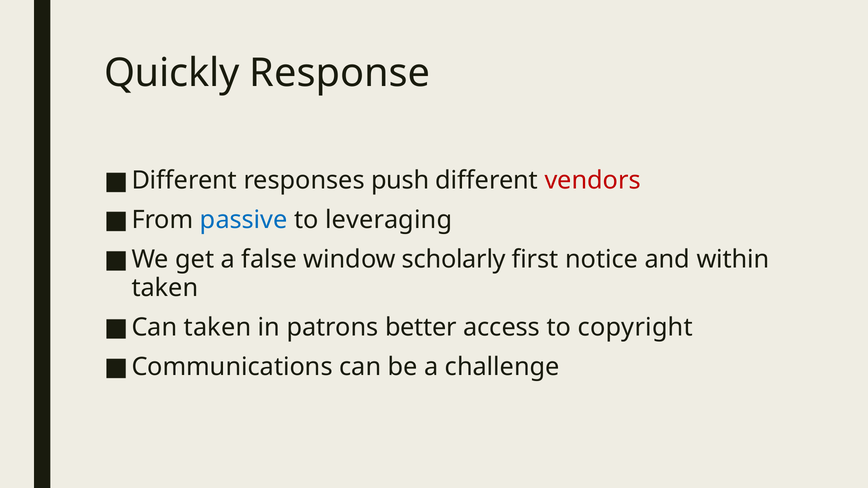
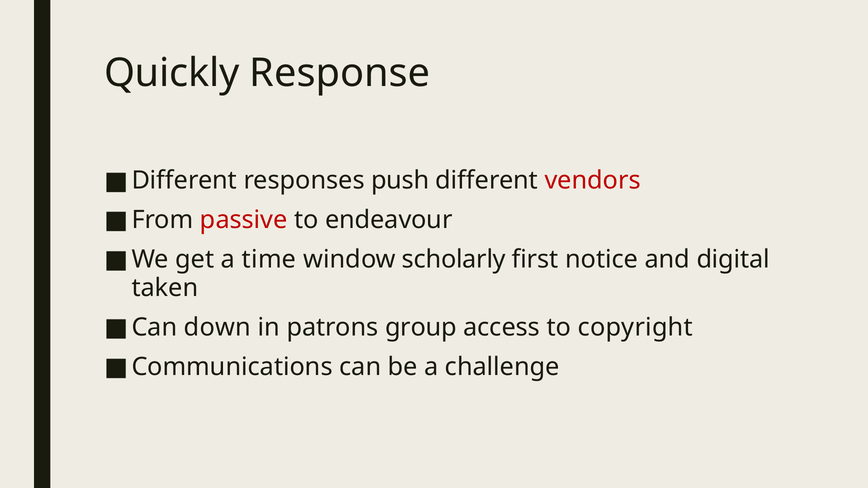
passive colour: blue -> red (244, 220)
leveraging: leveraging -> endeavour (389, 220)
false: false -> time (269, 259)
within: within -> digital (733, 259)
Can taken: taken -> down (217, 327)
better: better -> group (421, 327)
